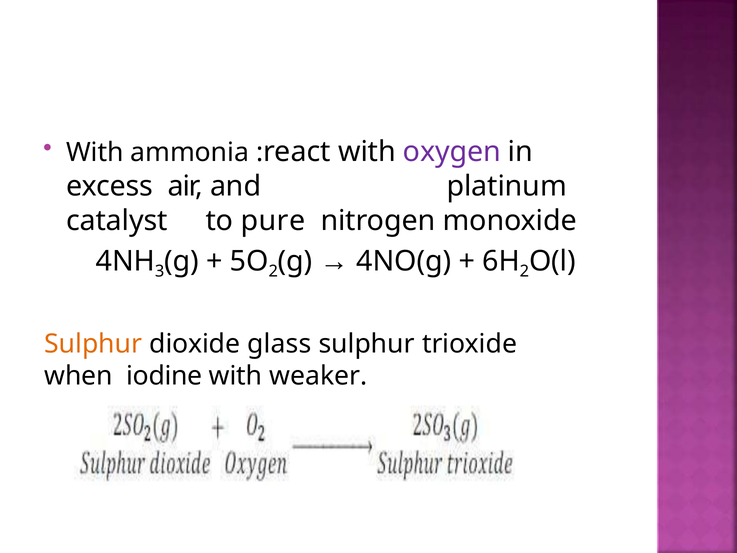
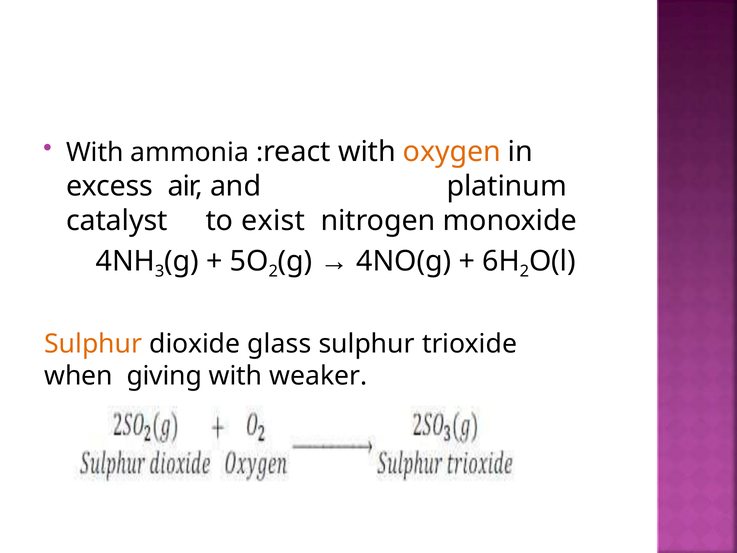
oxygen colour: purple -> orange (452, 152)
pure: pure -> exist (273, 221)
iodine: iodine -> giving (164, 376)
